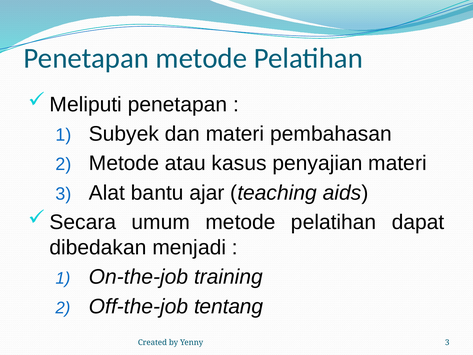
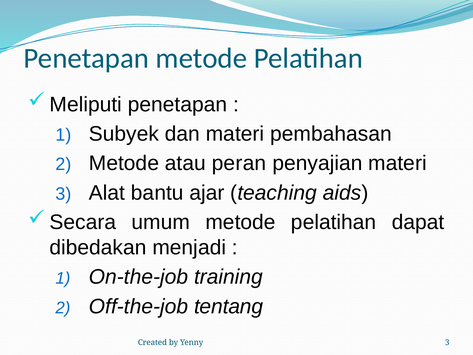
kasus: kasus -> peran (239, 163)
